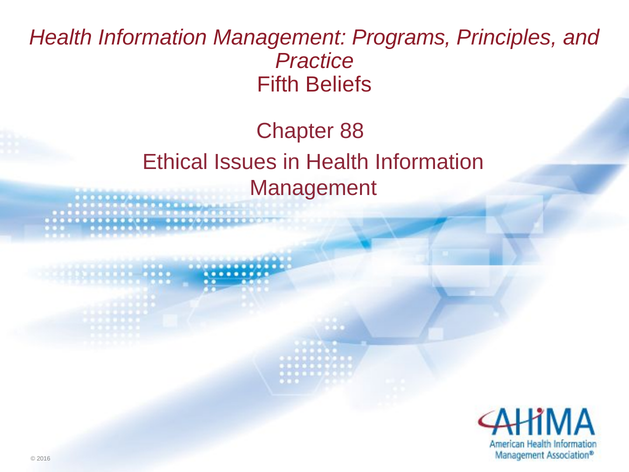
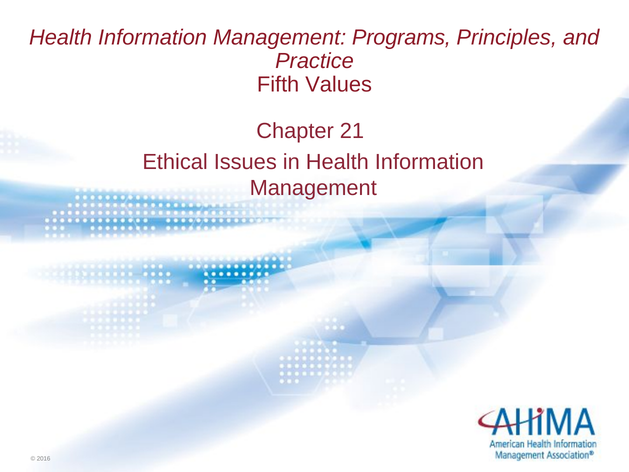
Beliefs: Beliefs -> Values (339, 85)
88: 88 -> 21 (352, 131)
